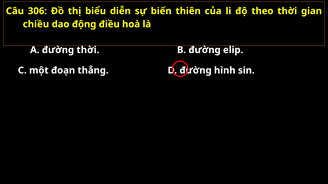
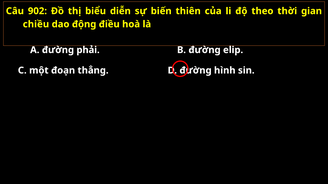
306: 306 -> 902 (37, 11)
đường thời: thời -> phải (88, 50)
